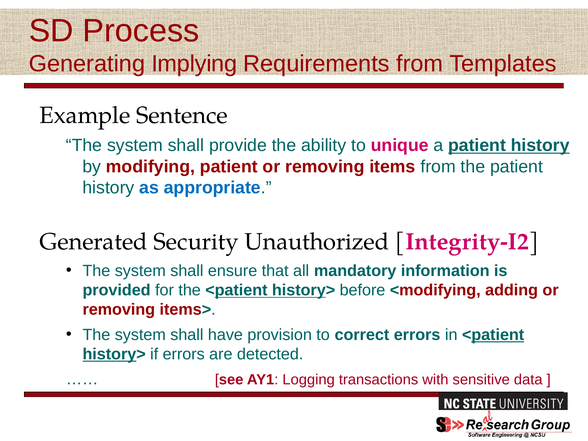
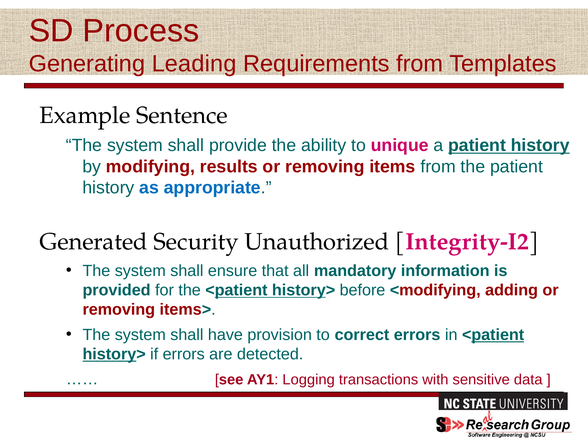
Implying: Implying -> Leading (194, 64)
modifying patient: patient -> results (229, 167)
